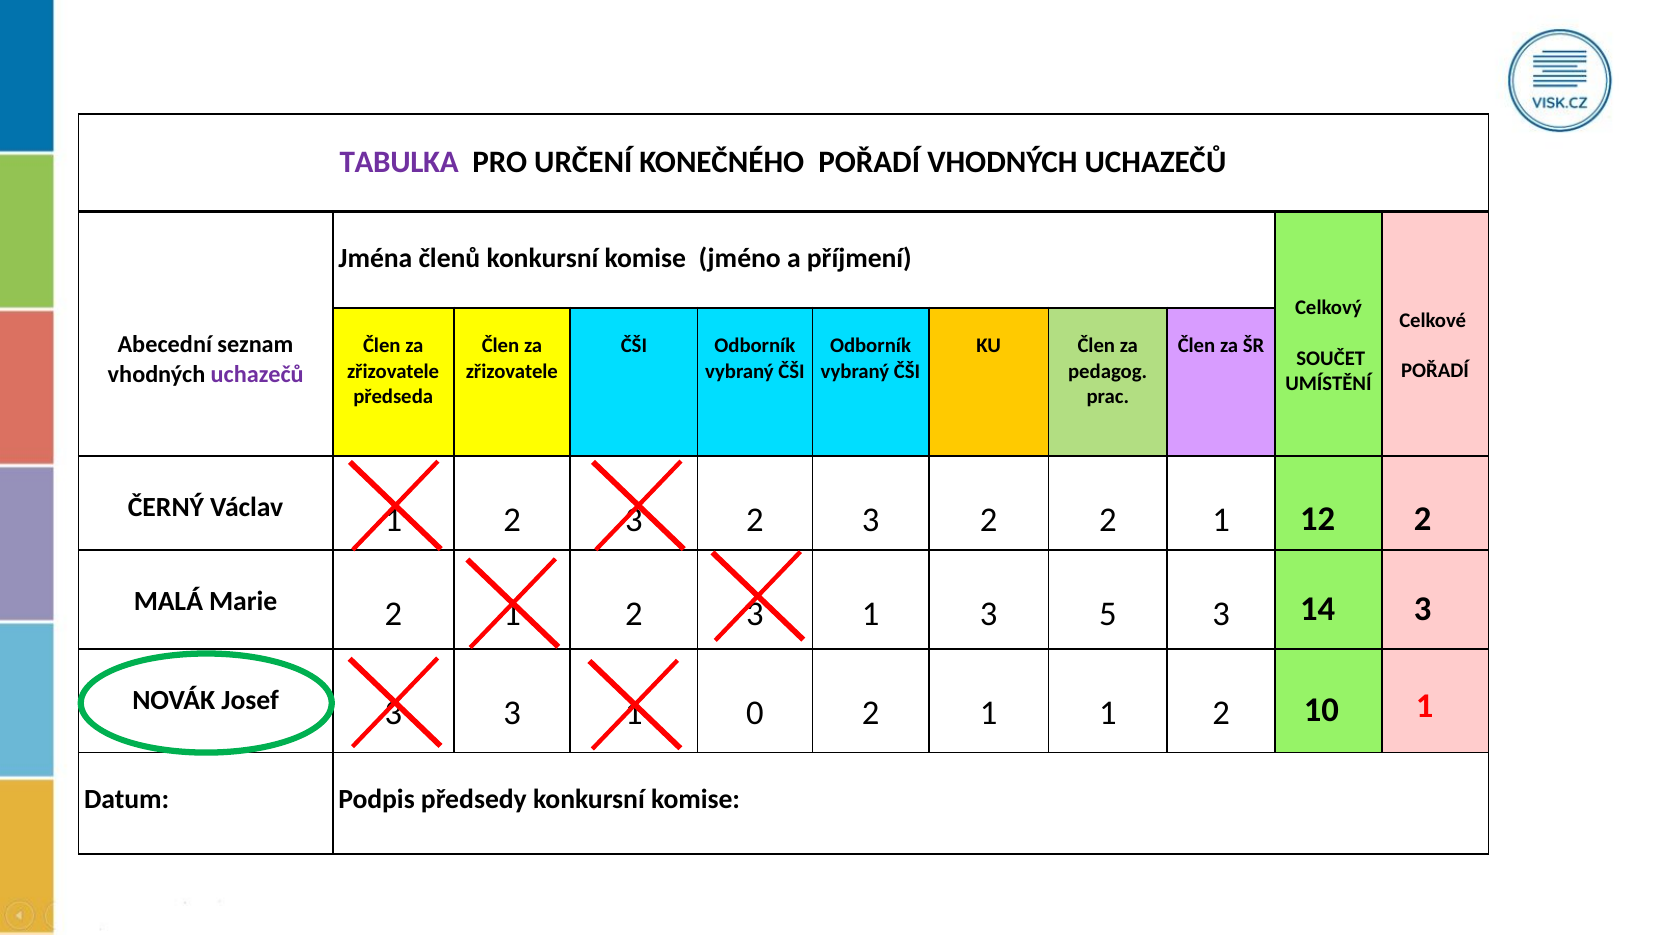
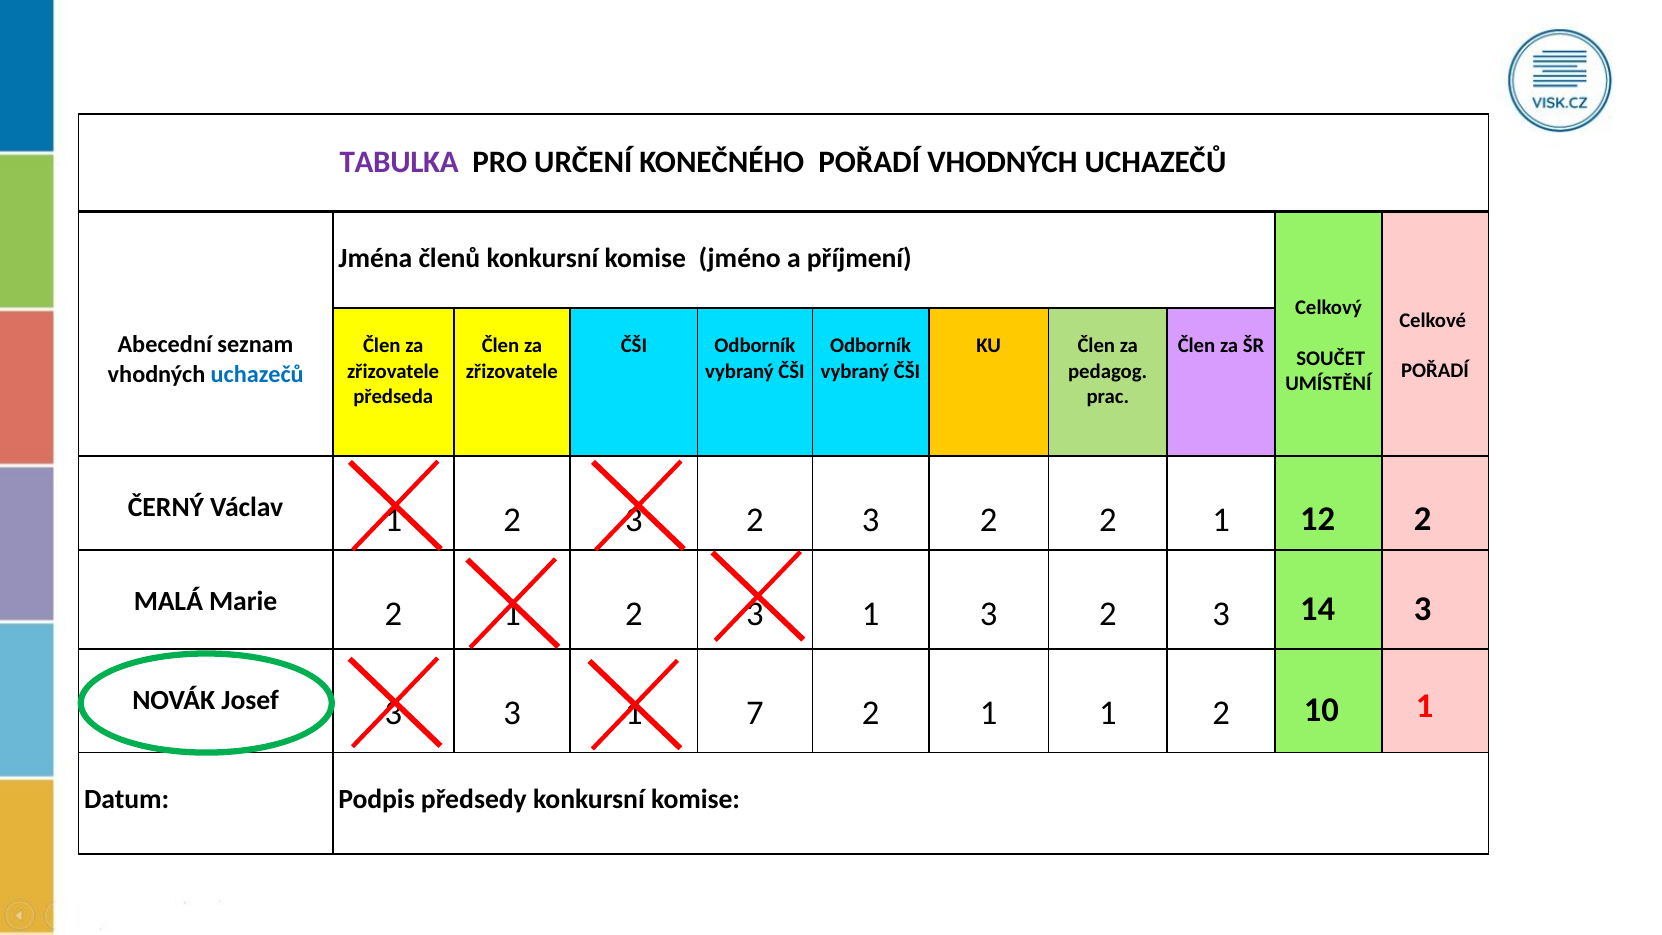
uchazečů colour: purple -> blue (257, 374)
1 3 5: 5 -> 2 (1108, 614)
0: 0 -> 7 (755, 713)
